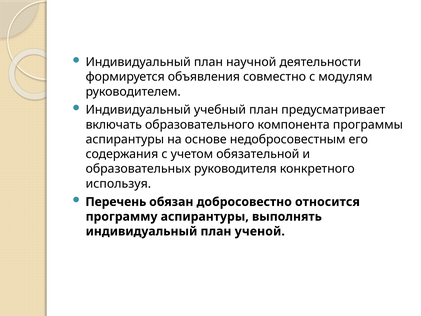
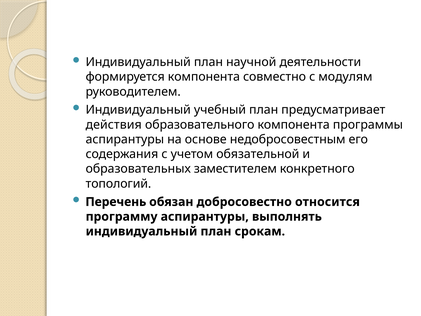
формируется объявления: объявления -> компонента (204, 77)
включать: включать -> действия (114, 125)
руководителя: руководителя -> заместителем (235, 169)
используя: используя -> топологий (118, 183)
ученой: ученой -> срокам (260, 231)
